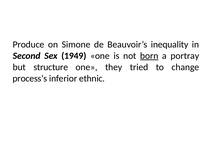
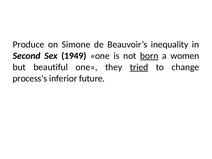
portray: portray -> women (185, 56)
structure: structure -> beautiful (51, 67)
tried underline: none -> present (139, 67)
ethnic: ethnic -> future (92, 78)
